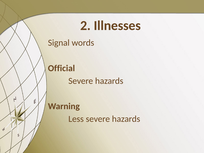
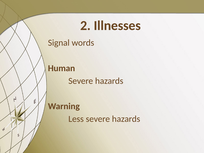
Official: Official -> Human (61, 68)
